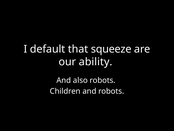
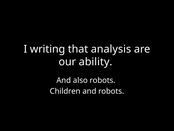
default: default -> writing (48, 49)
squeeze: squeeze -> analysis (111, 49)
